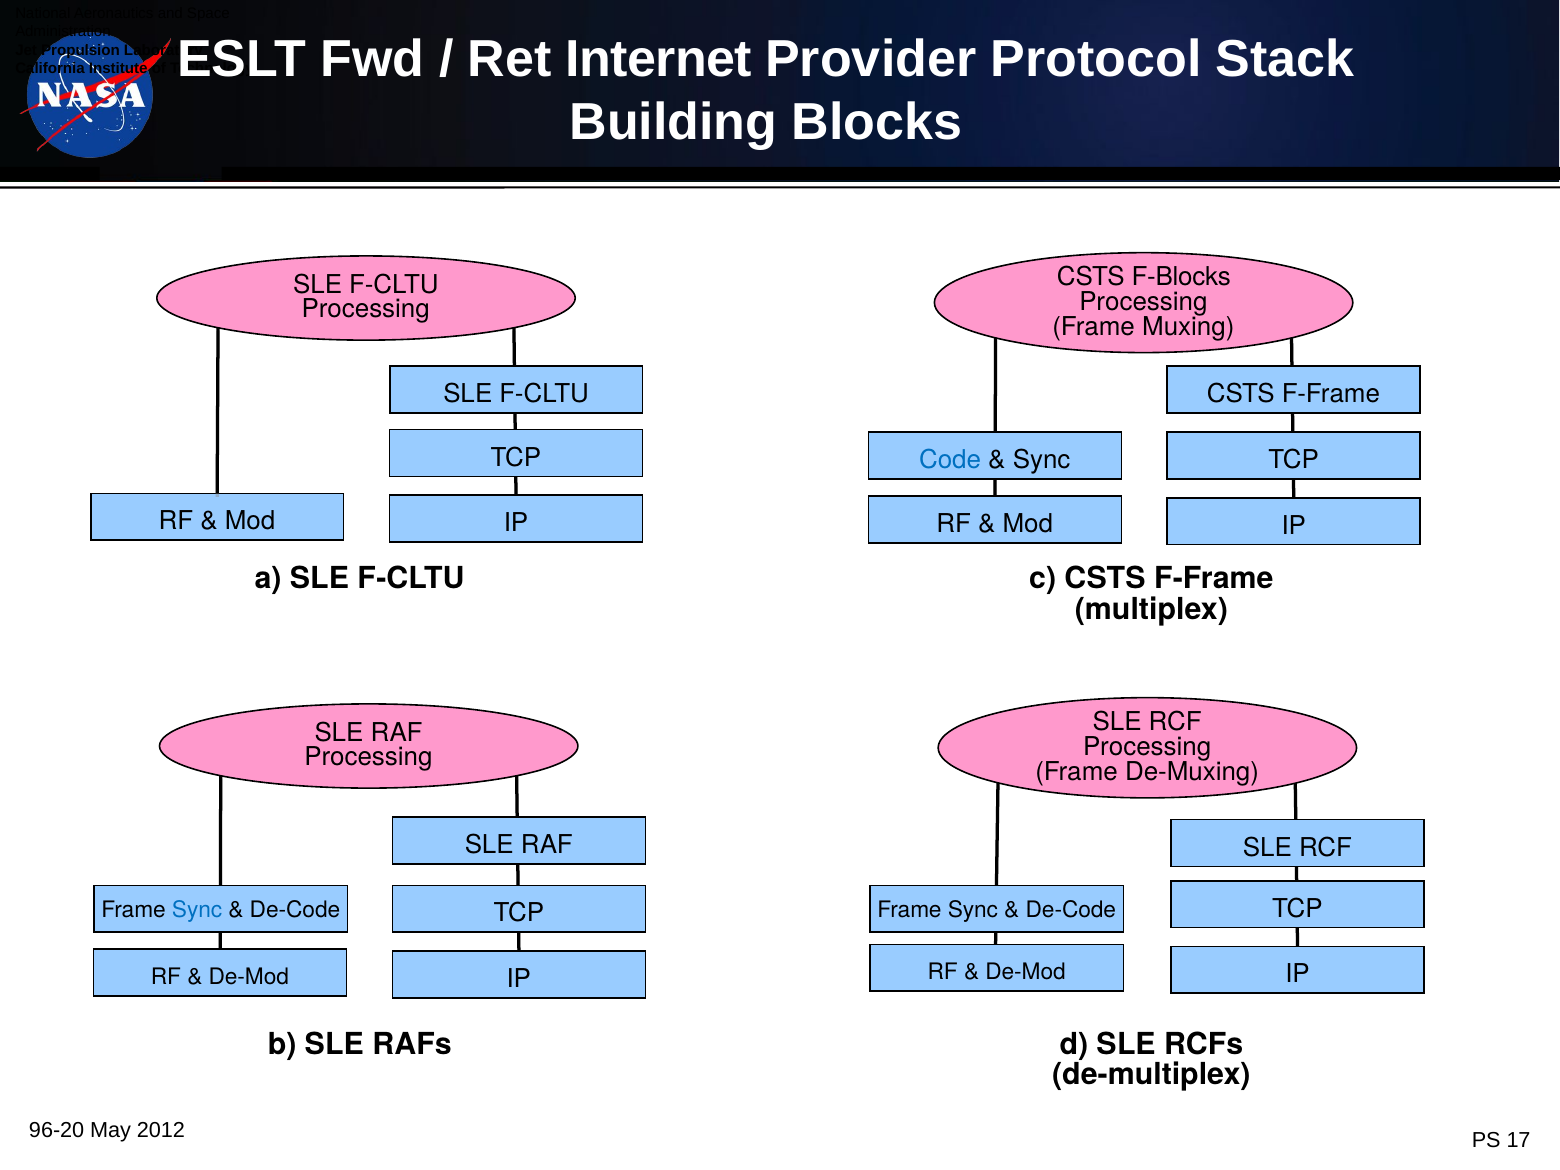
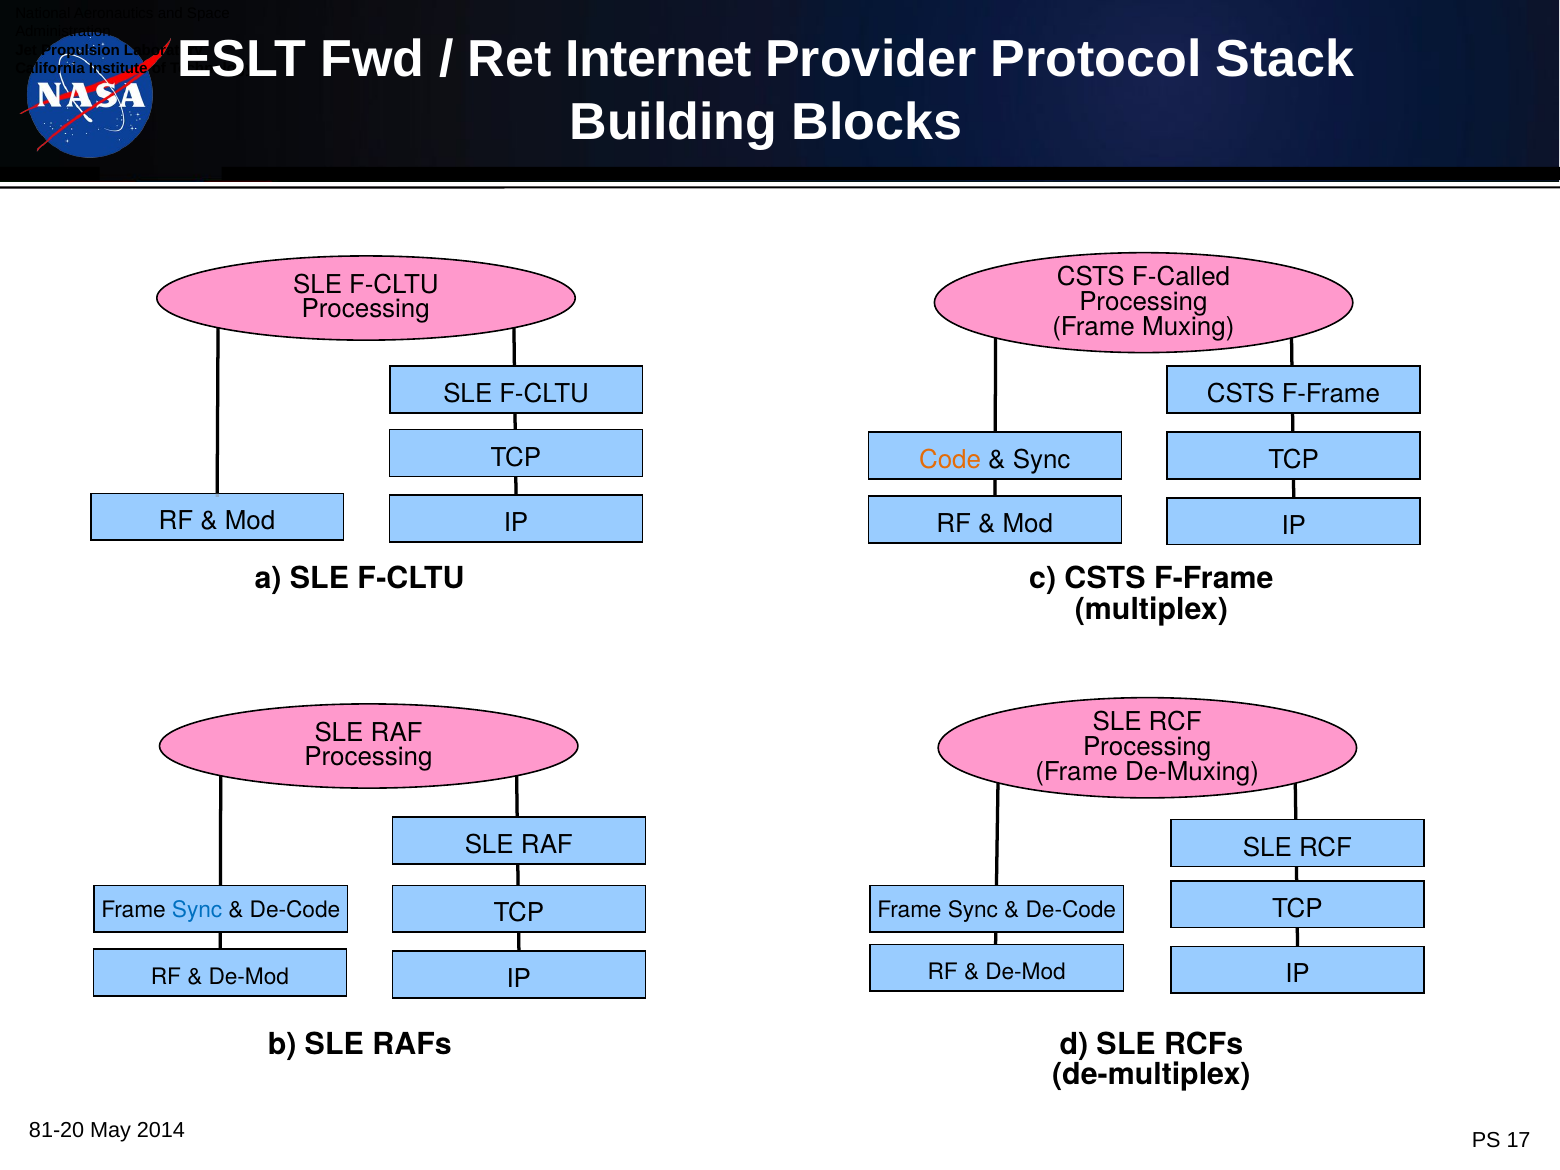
F-Blocks: F-Blocks -> F-Called (1181, 277)
Code colour: blue -> orange (950, 460)
96-20: 96-20 -> 81-20 (57, 1130)
2012: 2012 -> 2014 (161, 1130)
